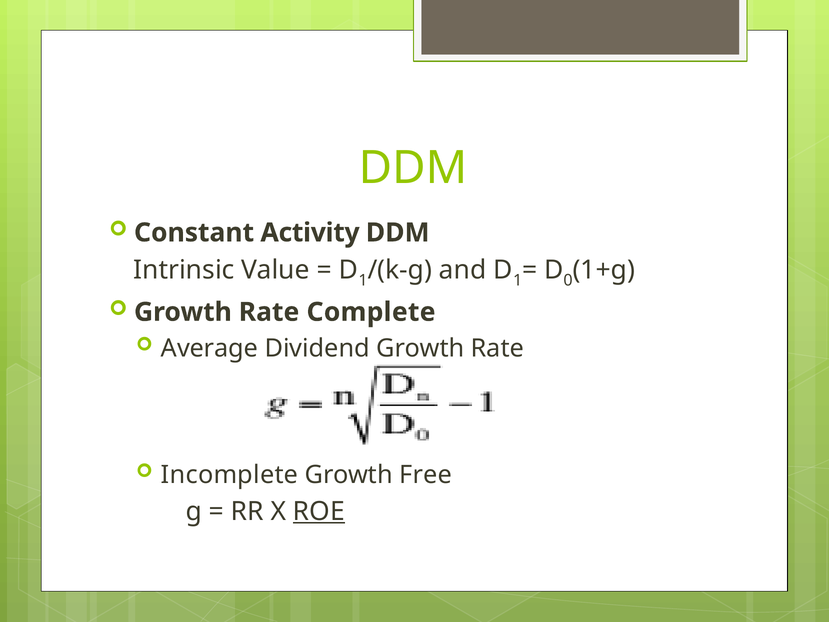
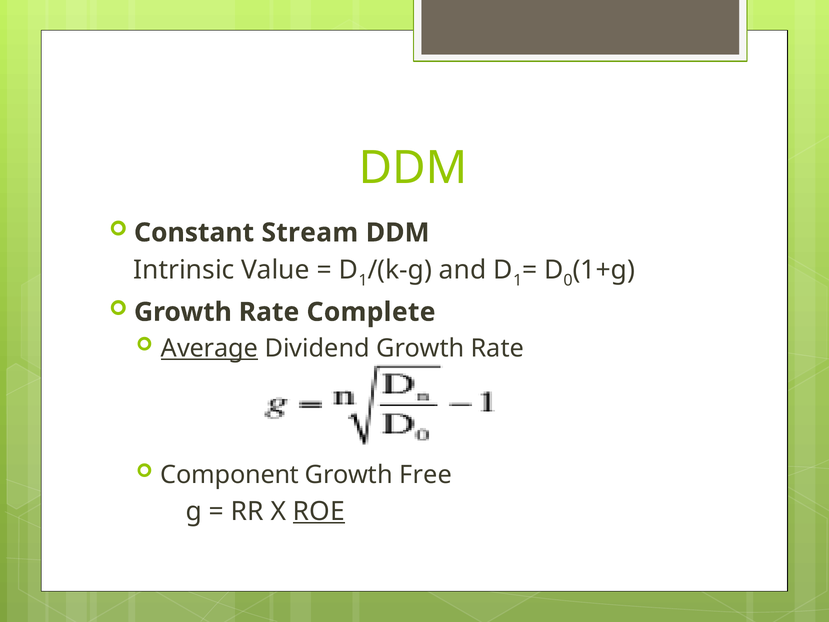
Activity: Activity -> Stream (310, 233)
Average underline: none -> present (210, 348)
Incomplete: Incomplete -> Component (230, 475)
